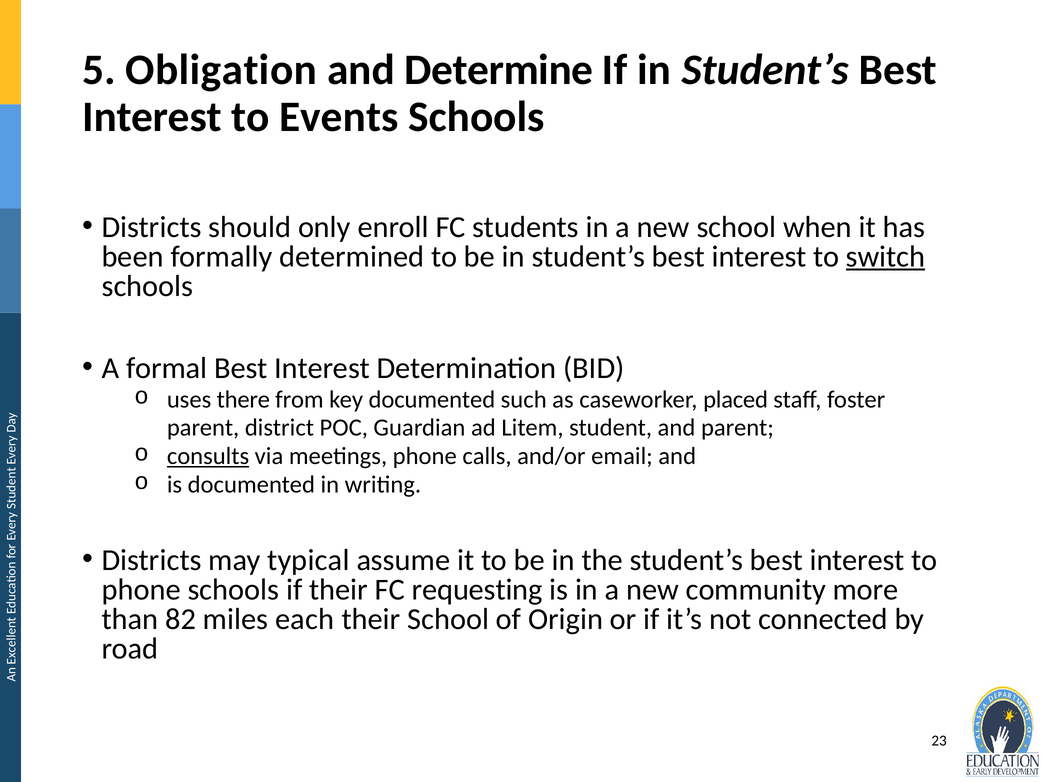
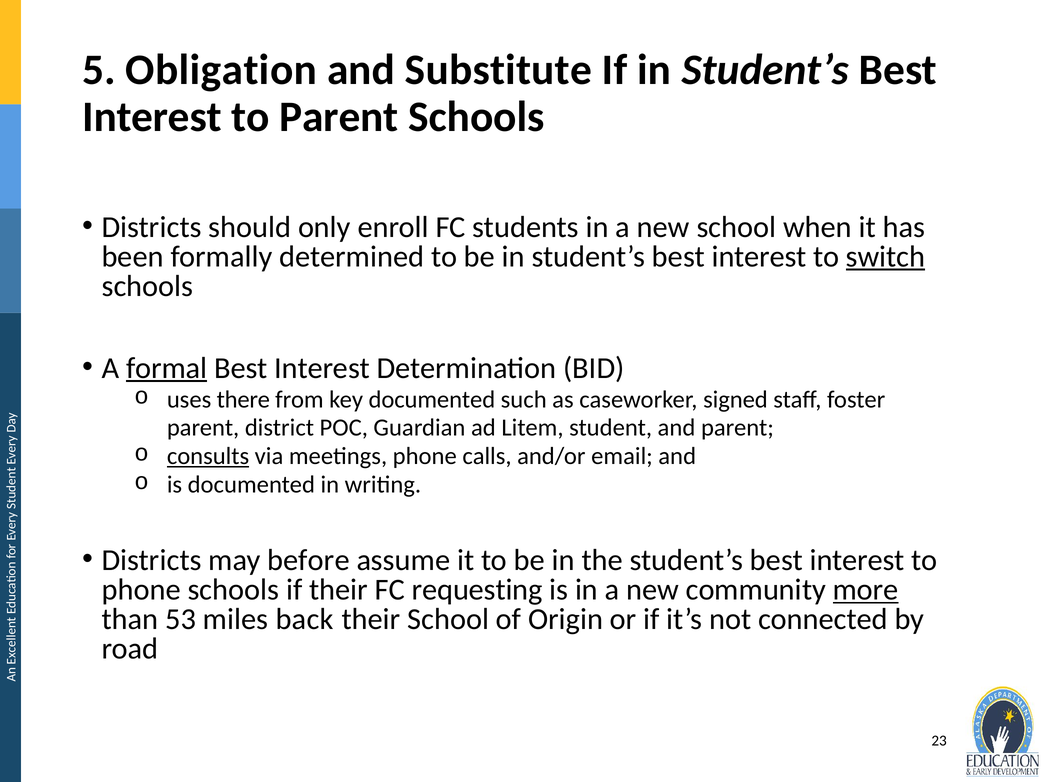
Determine: Determine -> Substitute (498, 70)
to Events: Events -> Parent (339, 117)
formal underline: none -> present (167, 368)
placed: placed -> signed (735, 400)
typical: typical -> before (308, 560)
more underline: none -> present (866, 590)
82: 82 -> 53 (181, 619)
each: each -> back (305, 619)
